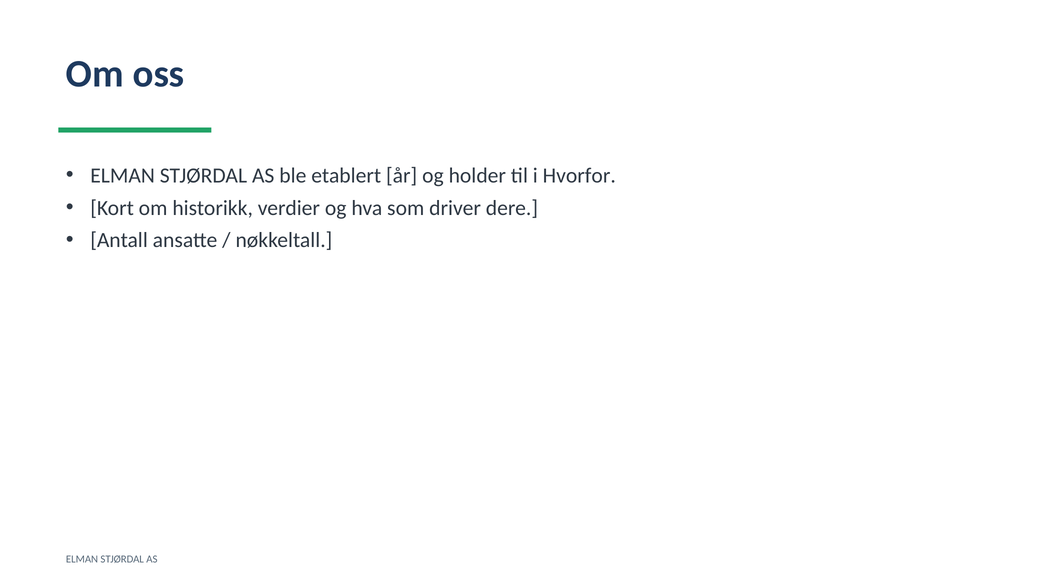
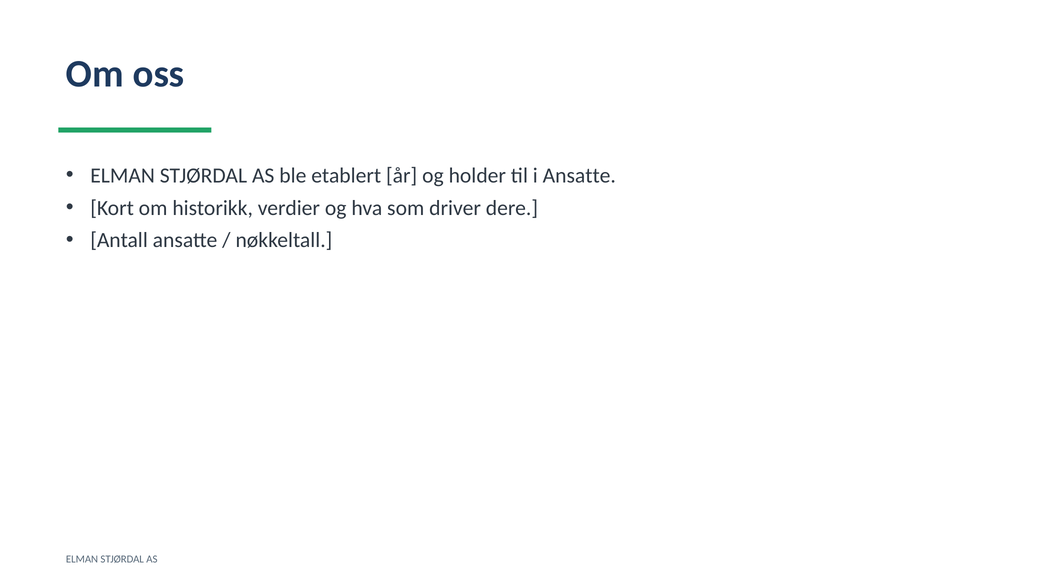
i Hvorfor: Hvorfor -> Ansatte (579, 176)
